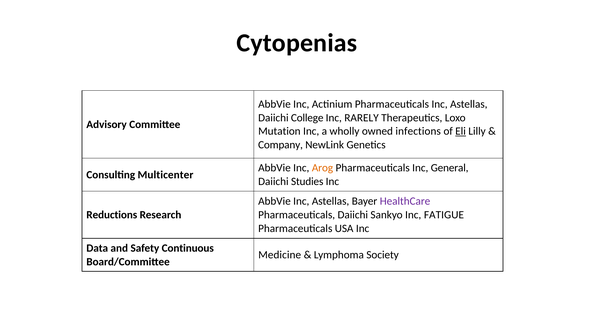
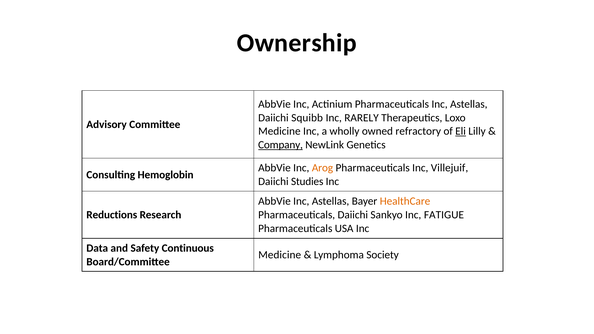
Cytopenias: Cytopenias -> Ownership (297, 43)
College: College -> Squibb (307, 118)
Mutation: Mutation -> Medicine (279, 131)
infections: infections -> refractory (418, 131)
Company underline: none -> present (281, 145)
General: General -> Villejuif (450, 168)
Multicenter: Multicenter -> Hemoglobin (166, 175)
HealthCare colour: purple -> orange (405, 201)
